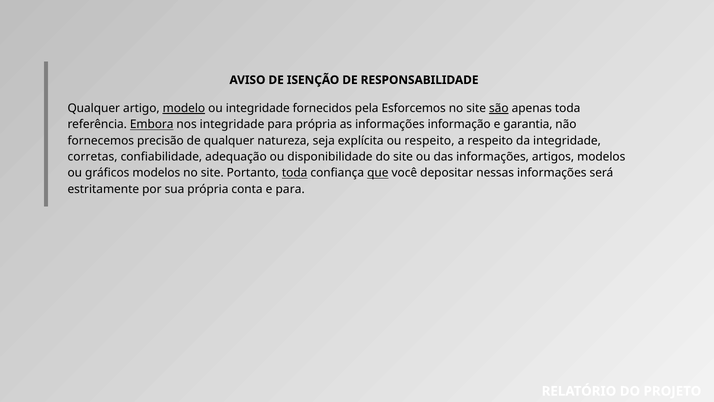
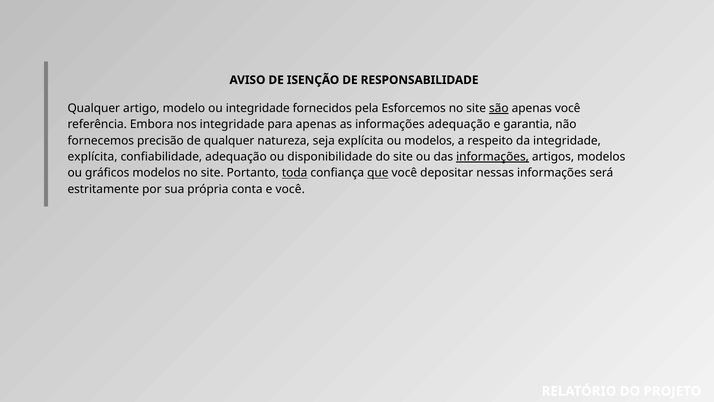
modelo underline: present -> none (184, 108)
apenas toda: toda -> você (568, 108)
Embora underline: present -> none (152, 124)
para própria: própria -> apenas (316, 124)
informações informação: informação -> adequação (459, 124)
ou respeito: respeito -> modelos (430, 141)
corretas: corretas -> explícita (93, 157)
informações underline: none -> present (493, 157)
e para: para -> você (290, 189)
